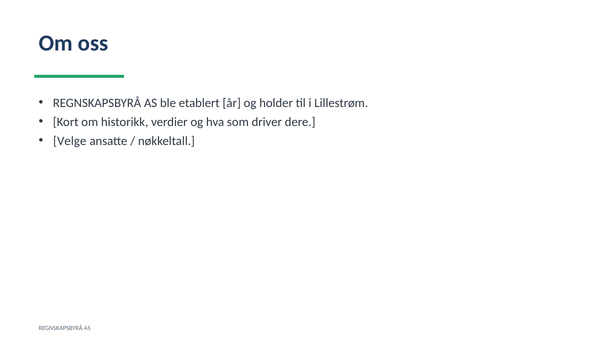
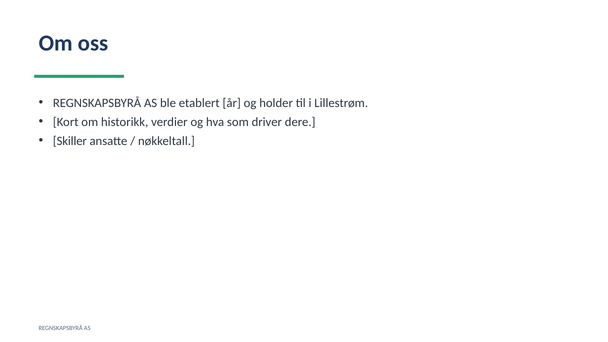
Velge: Velge -> Skiller (70, 141)
